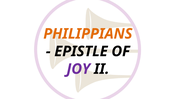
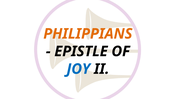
JOY colour: purple -> blue (78, 69)
